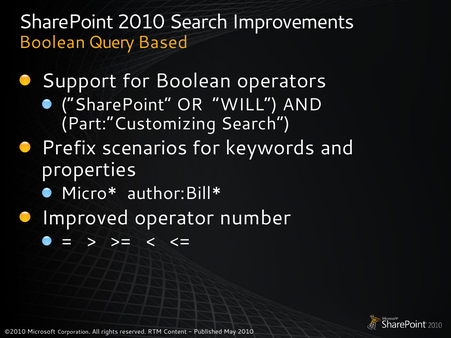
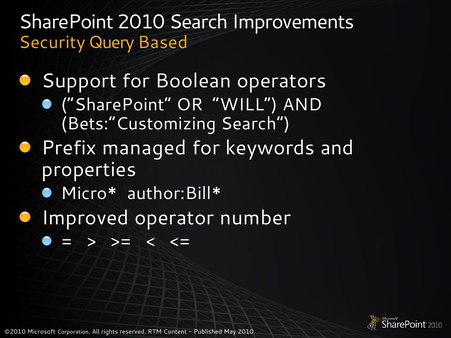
Boolean: Boolean -> Security (52, 42)
Part:”Customizing: Part:”Customizing -> Bets:”Customizing (139, 124)
scenarios: scenarios -> managed (144, 148)
